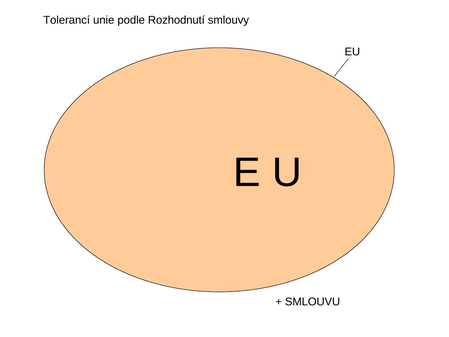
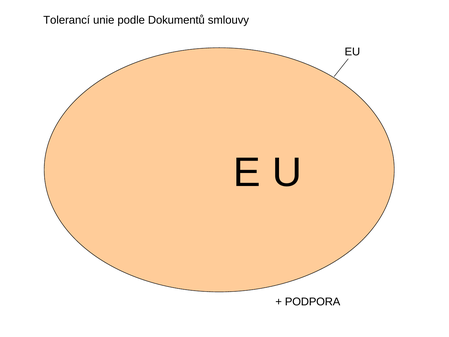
Rozhodnutí: Rozhodnutí -> Dokumentů (176, 20)
SMLOUVU: SMLOUVU -> PODPORA (313, 301)
